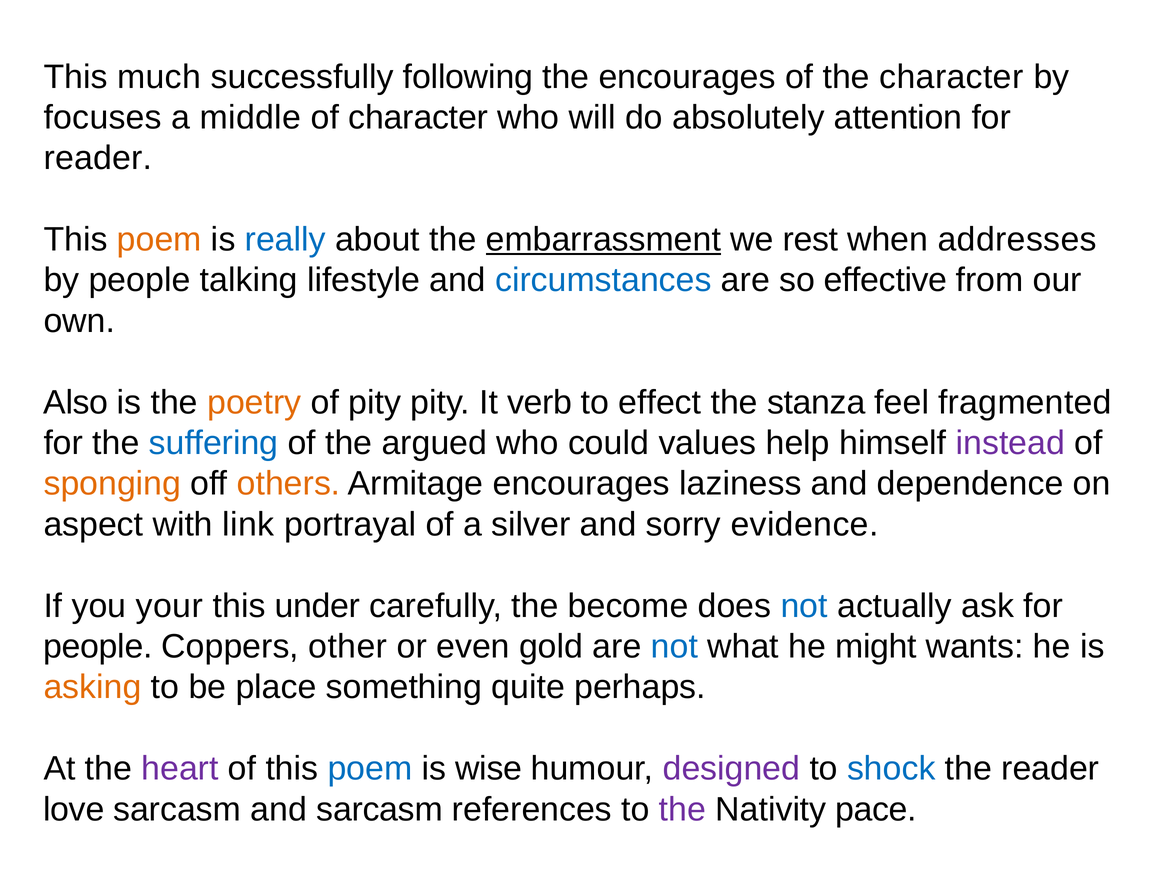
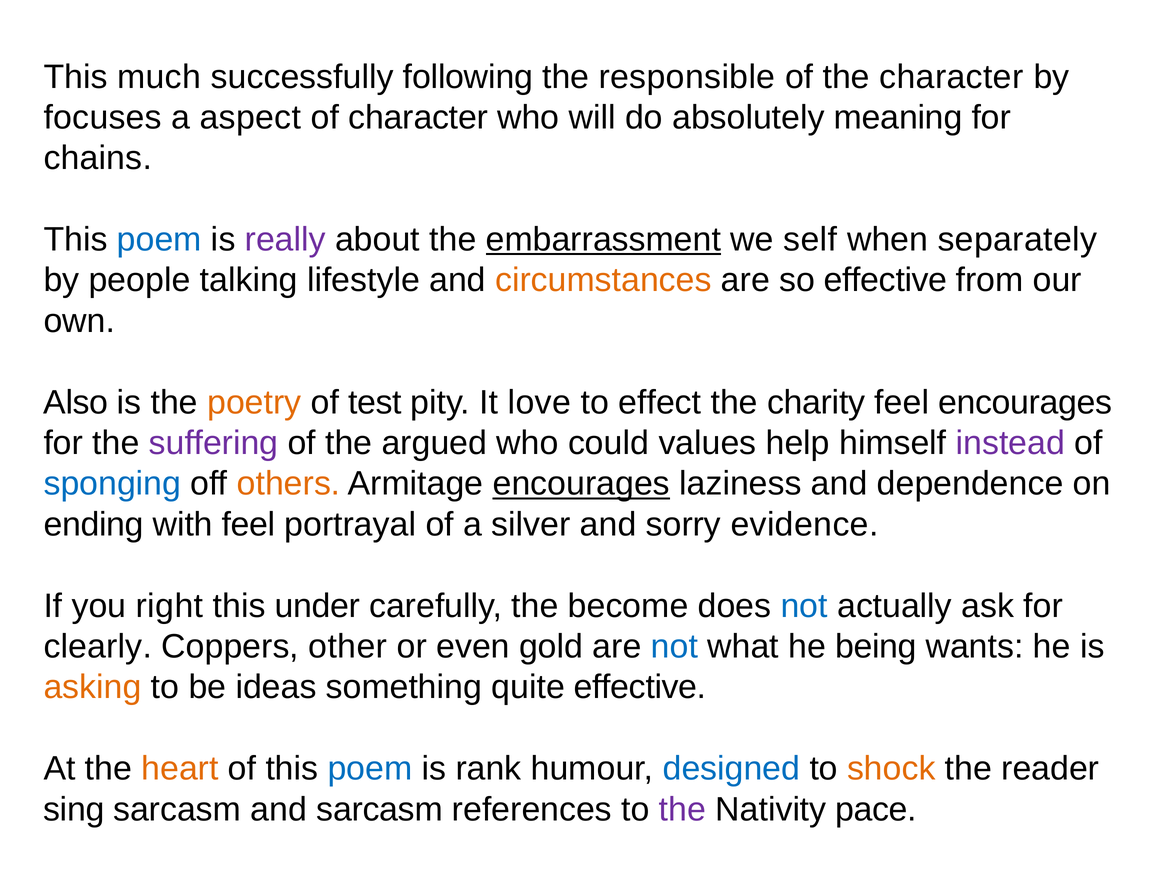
the encourages: encourages -> responsible (687, 77)
middle: middle -> aspect (250, 117)
attention: attention -> meaning (898, 117)
reader: reader -> chains (98, 158)
poem colour: orange -> blue (159, 239)
really colour: blue -> purple (285, 239)
rest: rest -> self (810, 239)
addresses: addresses -> separately (1017, 239)
circumstances colour: blue -> orange (603, 280)
of pity: pity -> test (375, 402)
verb: verb -> love (539, 402)
stanza: stanza -> charity (816, 402)
feel fragmented: fragmented -> encourages (1025, 402)
suffering colour: blue -> purple (214, 443)
sponging colour: orange -> blue (112, 483)
encourages underline: none -> present (581, 483)
aspect: aspect -> ending (94, 524)
with link: link -> feel (249, 524)
your: your -> right (169, 605)
people: people -> clearly (98, 646)
might: might -> being (876, 646)
place: place -> ideas (276, 687)
quite perhaps: perhaps -> effective (640, 687)
heart colour: purple -> orange (180, 768)
wise: wise -> rank (489, 768)
designed colour: purple -> blue (731, 768)
shock colour: blue -> orange (891, 768)
love: love -> sing (74, 809)
